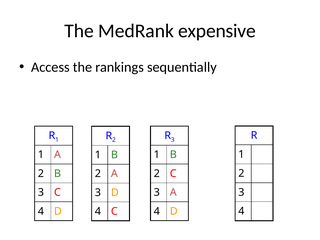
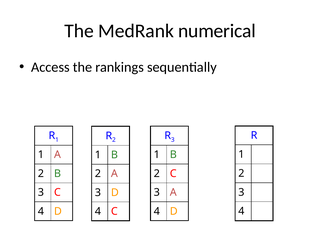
expensive: expensive -> numerical (217, 31)
